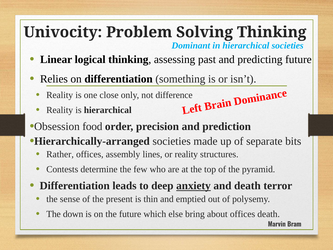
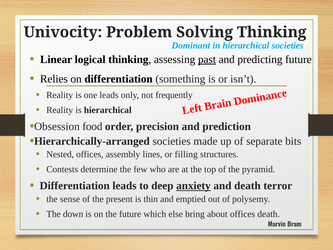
past underline: none -> present (207, 59)
one close: close -> leads (109, 95)
difference: difference -> frequently (174, 95)
Rather: Rather -> Nested (60, 154)
or reality: reality -> filling (186, 154)
